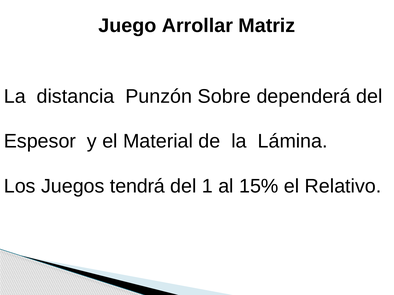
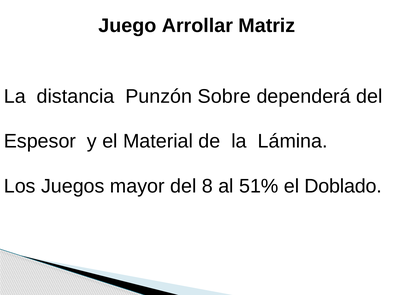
tendrá: tendrá -> mayor (137, 186)
1: 1 -> 8 (207, 186)
15%: 15% -> 51% (259, 186)
Relativo: Relativo -> Doblado (343, 186)
